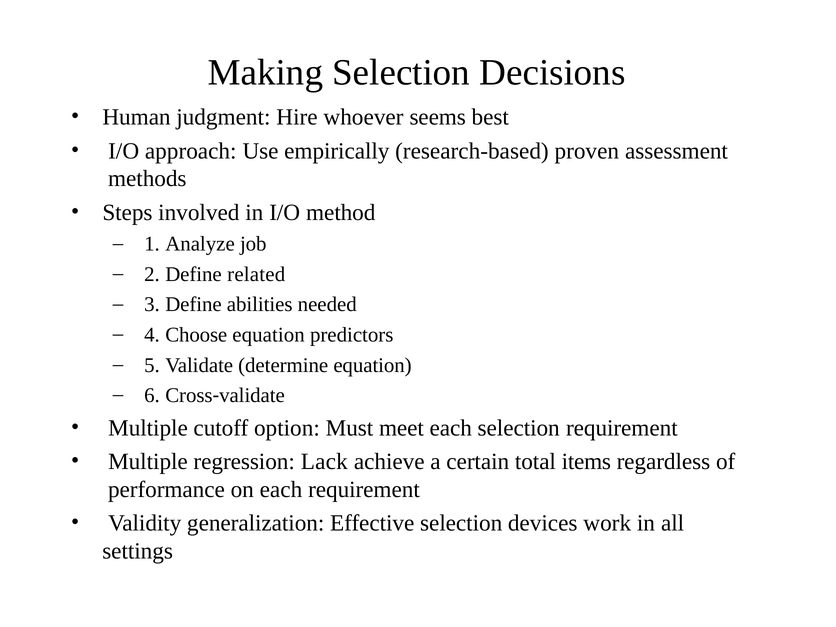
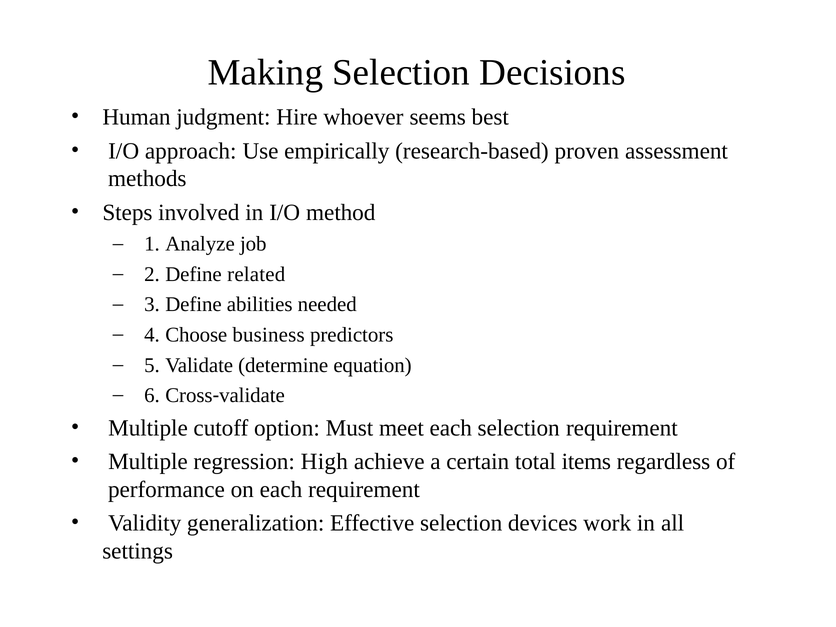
Choose equation: equation -> business (269, 335)
Lack: Lack -> High (324, 462)
